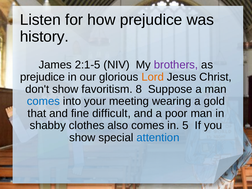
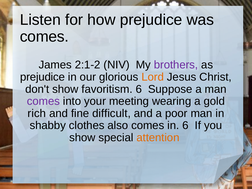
history: history -> comes (44, 37)
2:1-5: 2:1-5 -> 2:1-2 (88, 65)
favoritism 8: 8 -> 6 (139, 89)
comes colour: blue -> purple (43, 101)
that: that -> rich (37, 113)
in 5: 5 -> 6 (185, 125)
attention colour: blue -> orange (158, 138)
